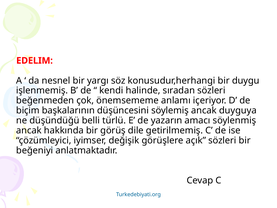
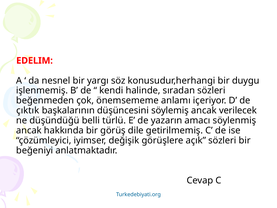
biçim: biçim -> çıktık (28, 110)
duyguya: duyguya -> verilecek (238, 110)
